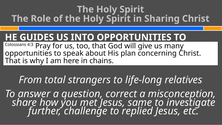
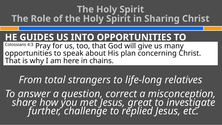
same: same -> great (140, 102)
